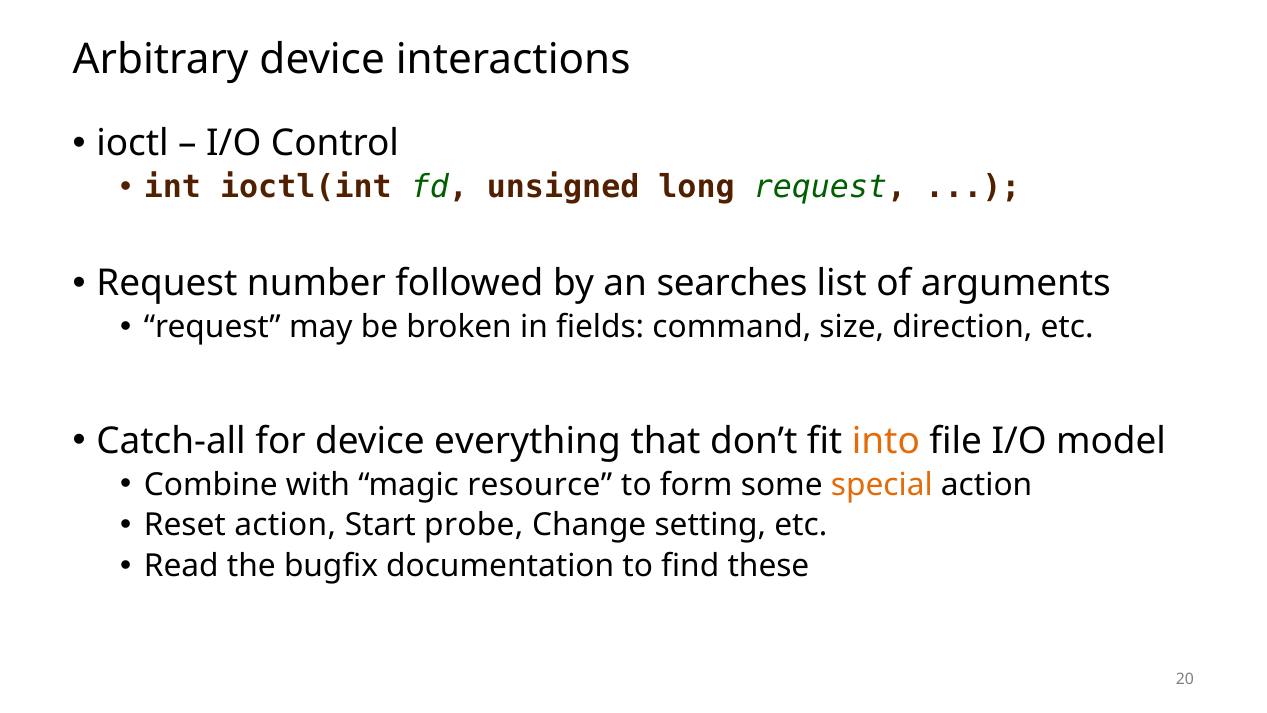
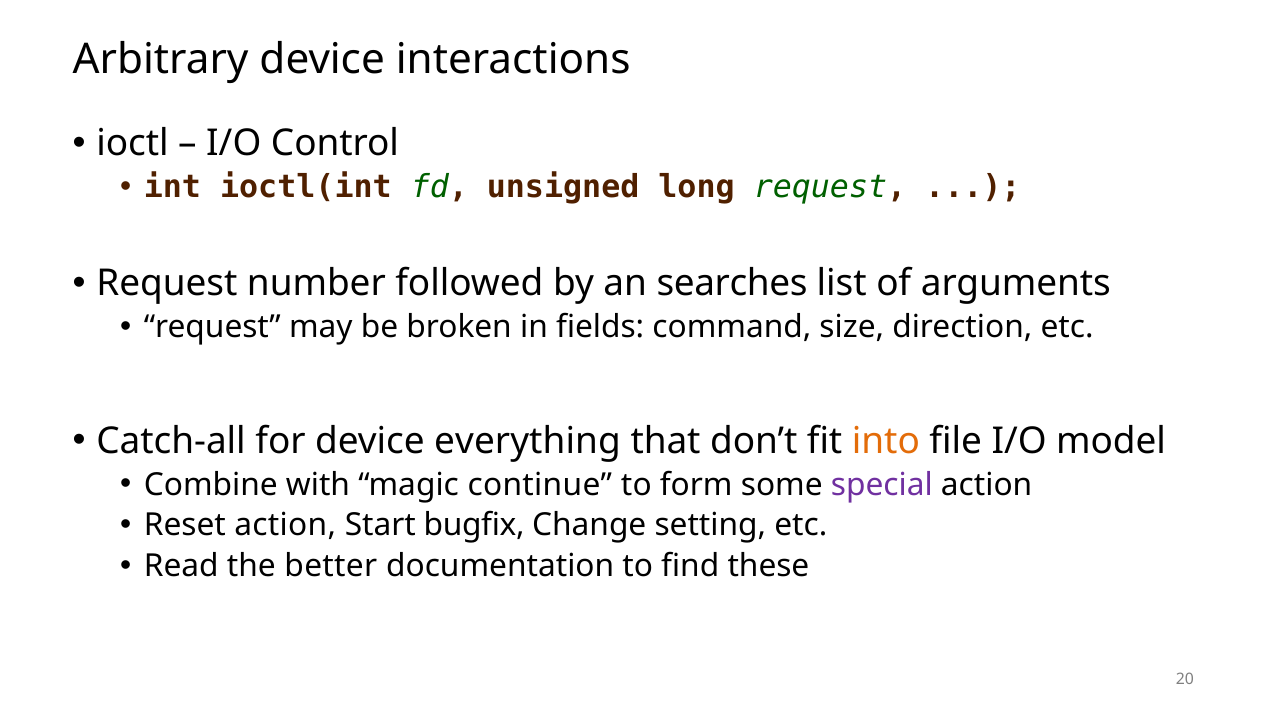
resource: resource -> continue (540, 484)
special colour: orange -> purple (882, 484)
probe: probe -> bugfix (474, 525)
bugfix: bugfix -> better (331, 566)
